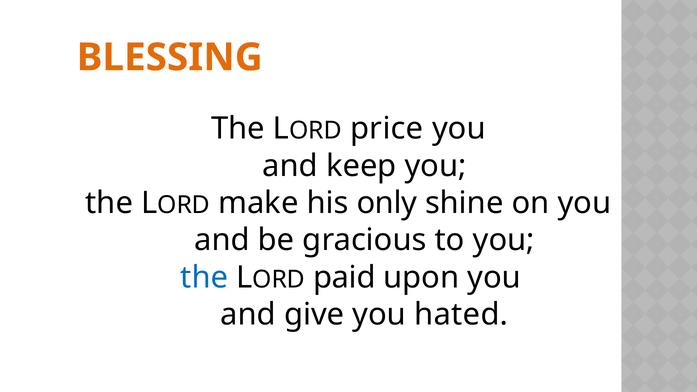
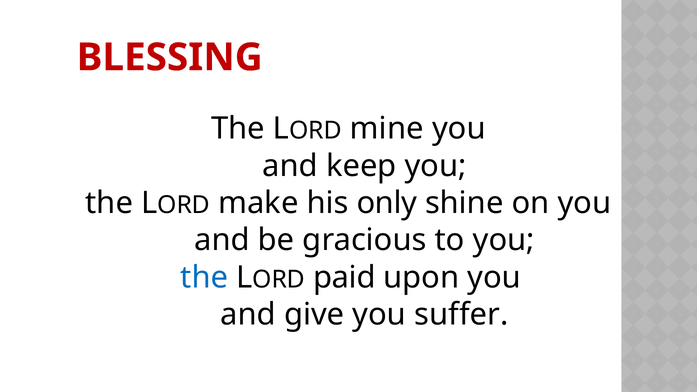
BLESSING colour: orange -> red (170, 57)
price: price -> mine (387, 129)
hated: hated -> suffer (461, 315)
